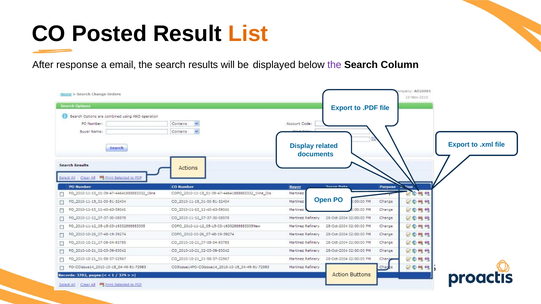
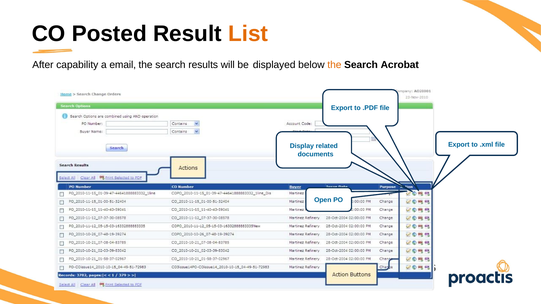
response: response -> capability (77, 65)
the colour: purple -> orange (334, 65)
Column: Column -> Acrobat (400, 65)
